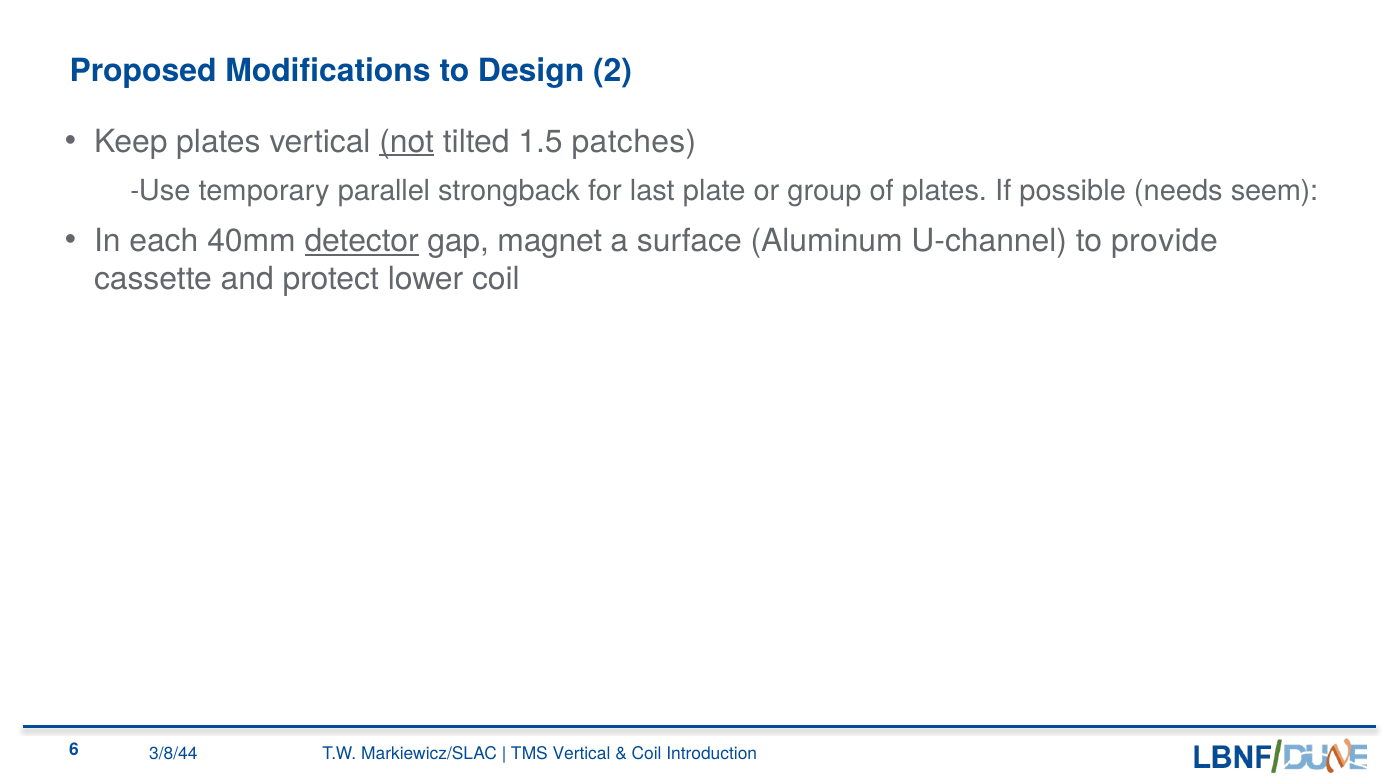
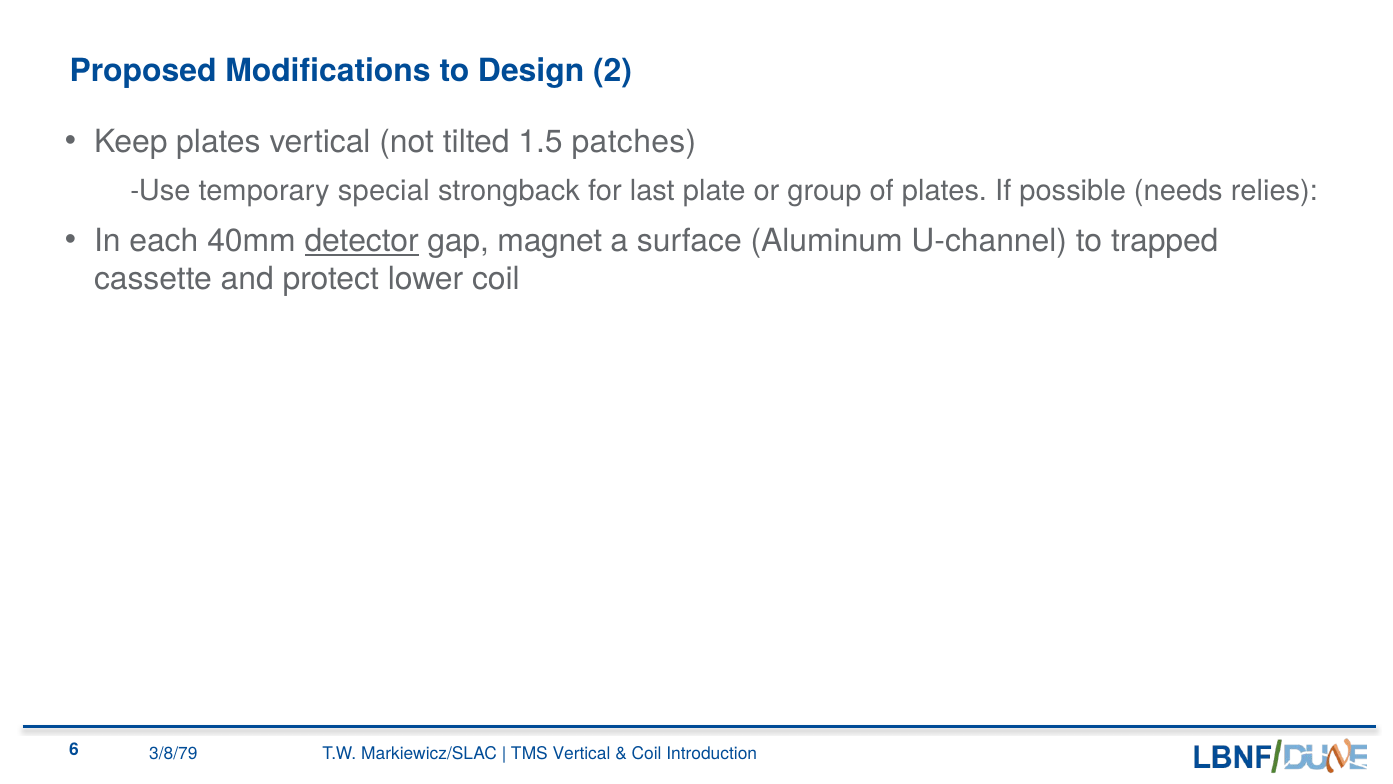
not underline: present -> none (407, 141)
parallel: parallel -> special (384, 191)
seem: seem -> relies (1274, 191)
provide: provide -> trapped (1165, 241)
3/8/44: 3/8/44 -> 3/8/79 (173, 753)
